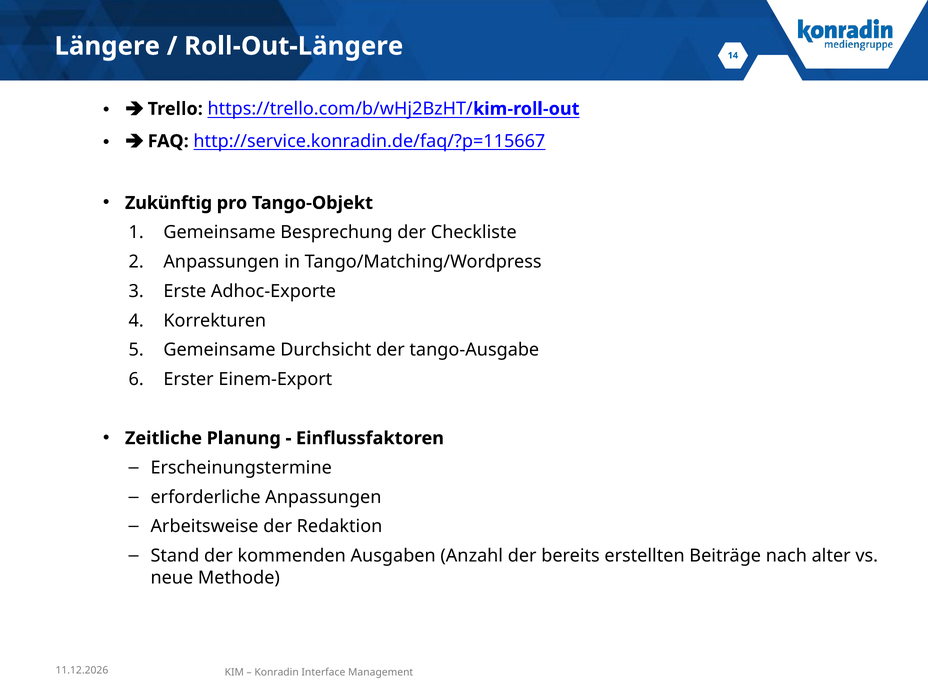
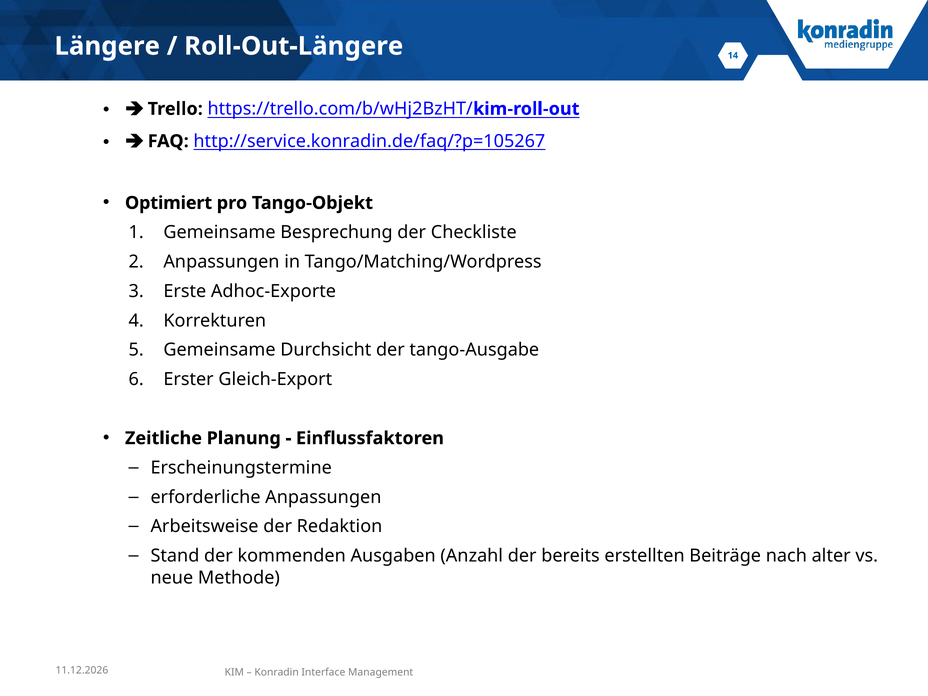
http://service.konradin.de/faq/?p=115667: http://service.konradin.de/faq/?p=115667 -> http://service.konradin.de/faq/?p=105267 (369, 141)
Zukünftig: Zukünftig -> Optimiert (169, 203)
Einem-Export: Einem-Export -> Gleich-Export (275, 379)
